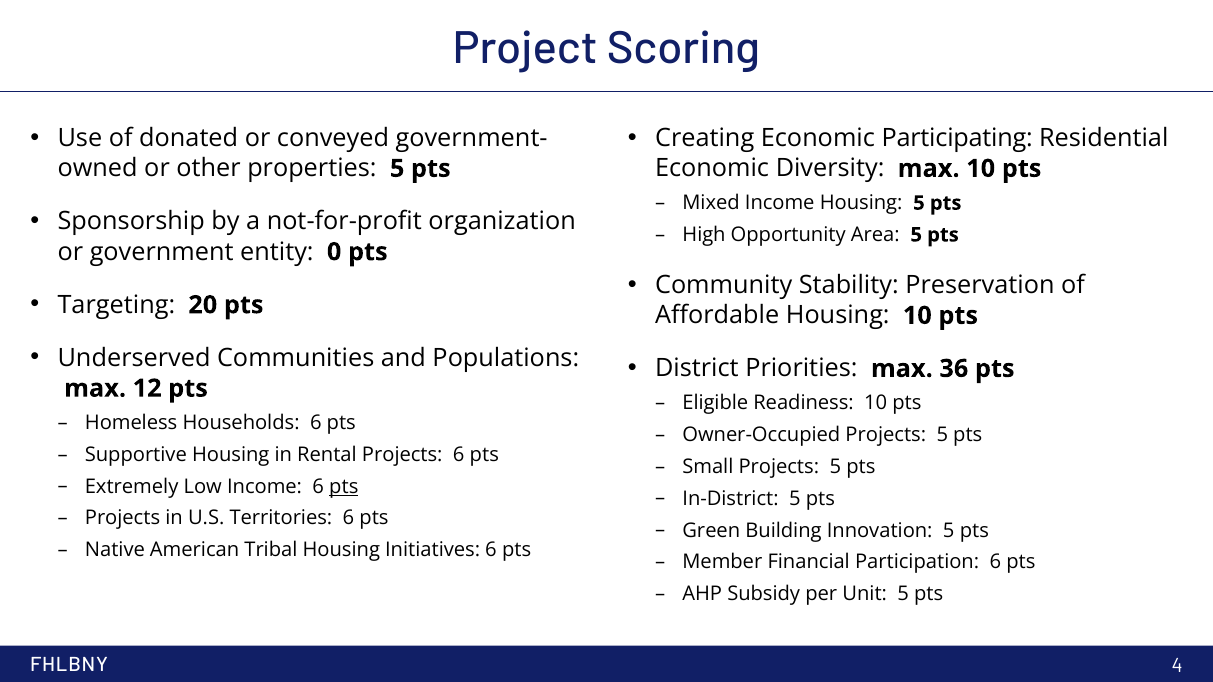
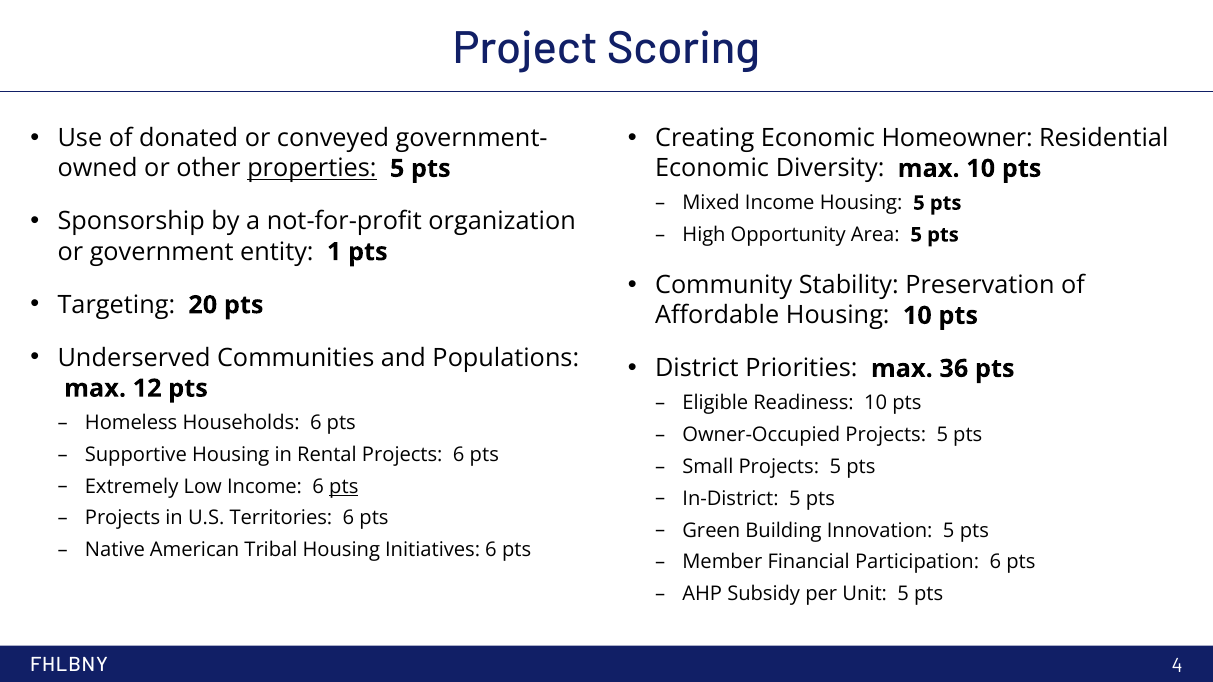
Participating: Participating -> Homeowner (957, 138)
properties underline: none -> present (312, 169)
0: 0 -> 1 (334, 252)
